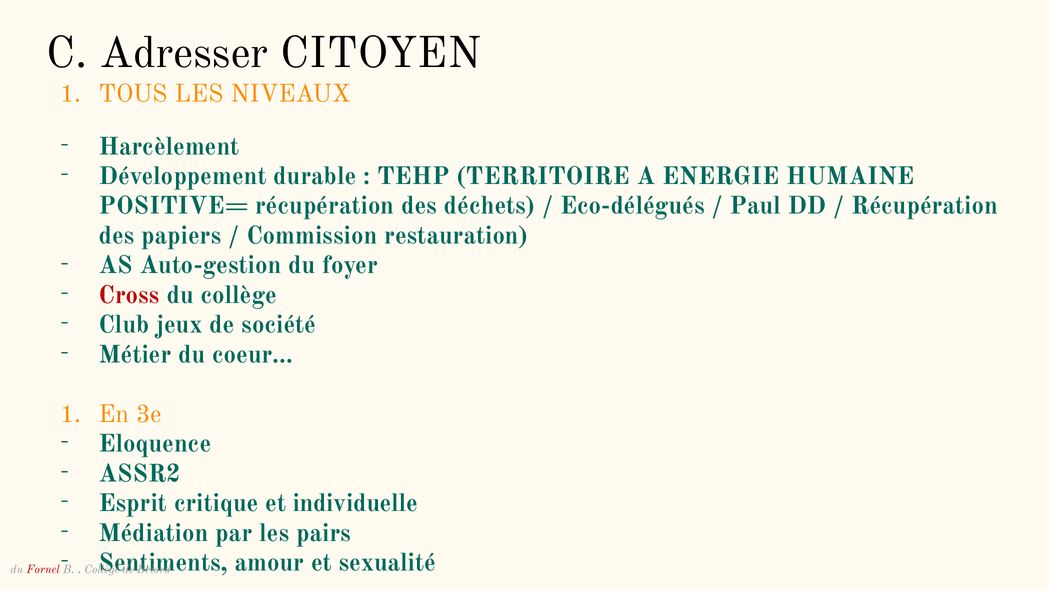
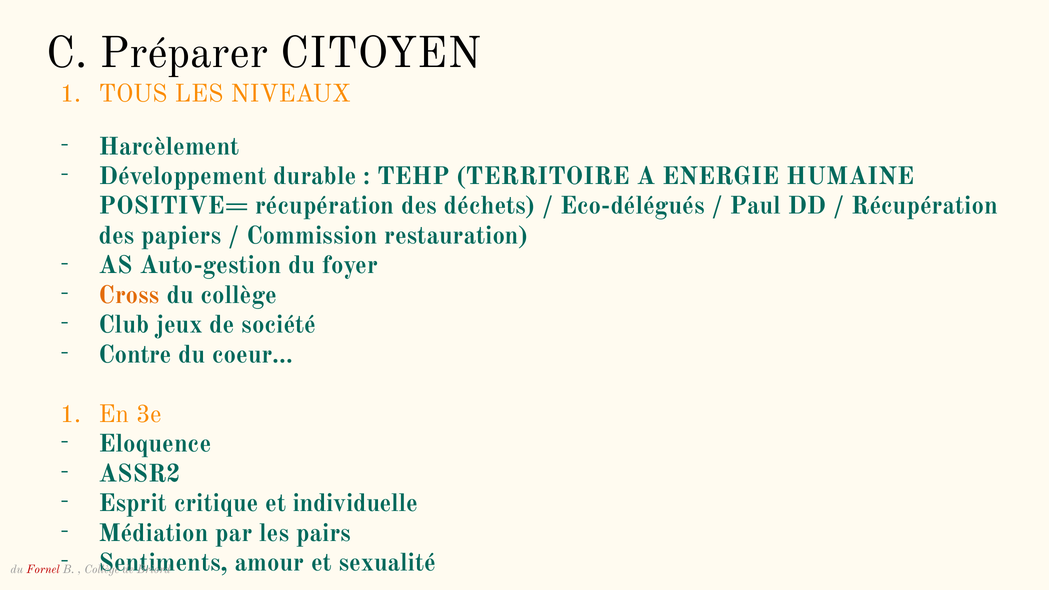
Adresser: Adresser -> Préparer (184, 53)
Cross colour: red -> orange (129, 295)
Métier: Métier -> Contre (135, 355)
